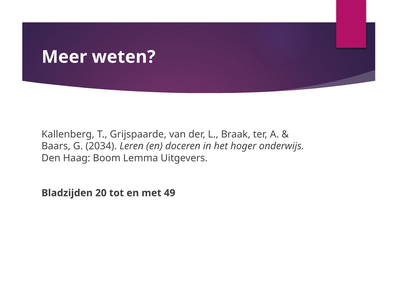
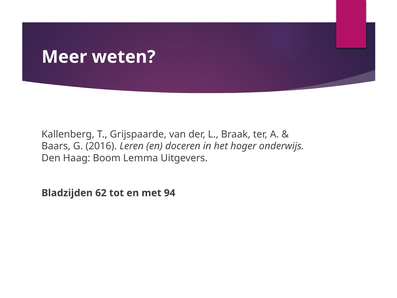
2034: 2034 -> 2016 (101, 146)
20: 20 -> 62 (101, 193)
49: 49 -> 94 (170, 193)
